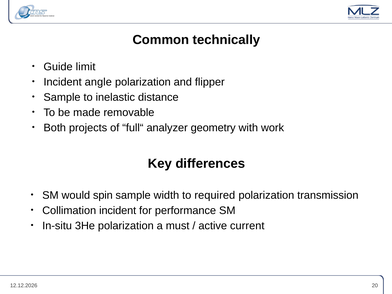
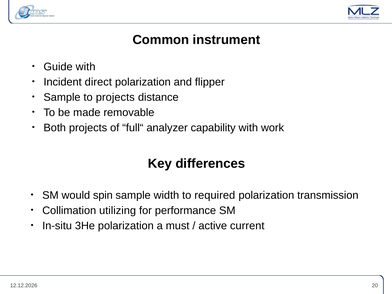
technically: technically -> instrument (226, 40)
Guide limit: limit -> with (86, 67)
angle: angle -> direct (98, 82)
to inelastic: inelastic -> projects (115, 97)
geometry: geometry -> capability (213, 128)
Collimation incident: incident -> utilizing (118, 210)
